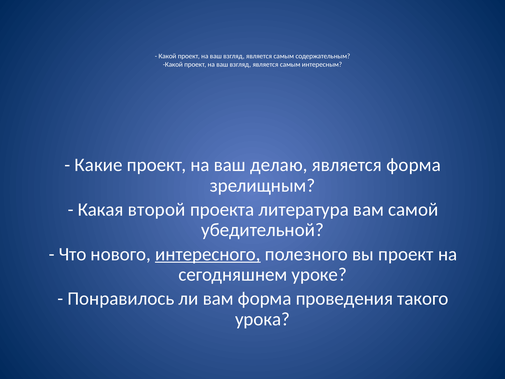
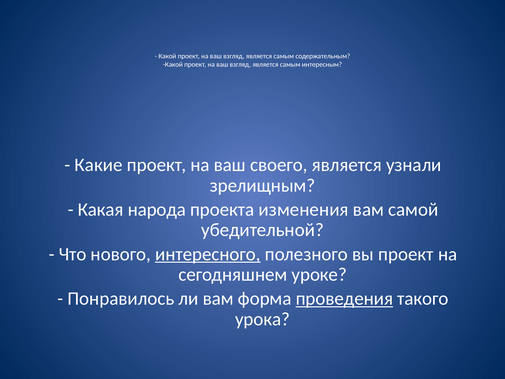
делаю: делаю -> своего (279, 165)
является форма: форма -> узнали (414, 165)
второй: второй -> народа (157, 209)
литература: литература -> изменения (304, 209)
проведения underline: none -> present (344, 298)
